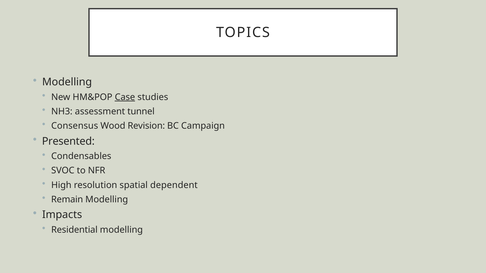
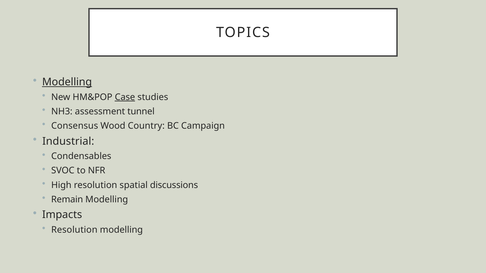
Modelling underline: none -> present (67, 82)
Revision: Revision -> Country (146, 126)
Presented: Presented -> Industrial (68, 141)
dependent: dependent -> discussions (174, 185)
Residential: Residential -> Resolution (74, 230)
